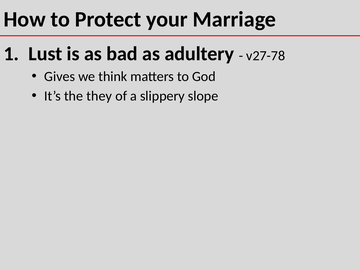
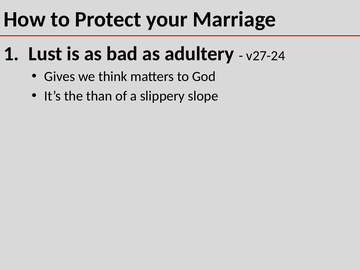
v27-78: v27-78 -> v27-24 (266, 56)
they: they -> than (99, 96)
